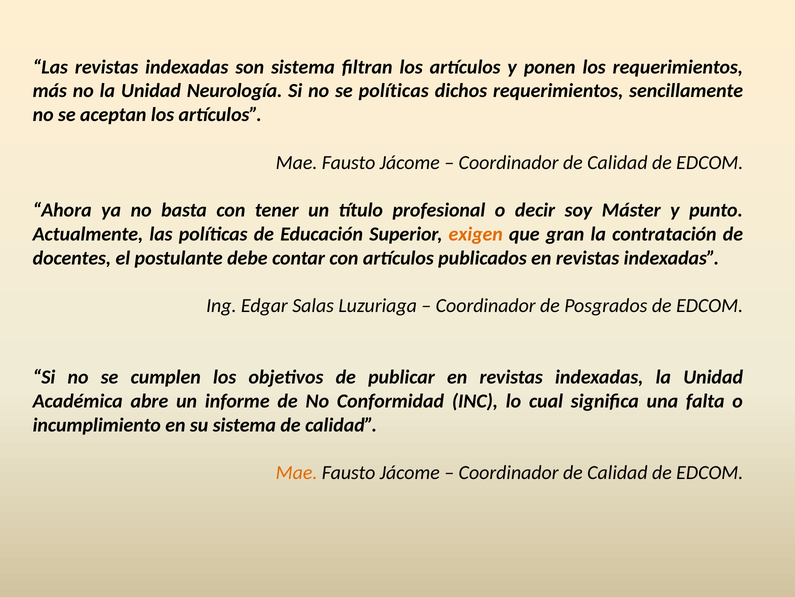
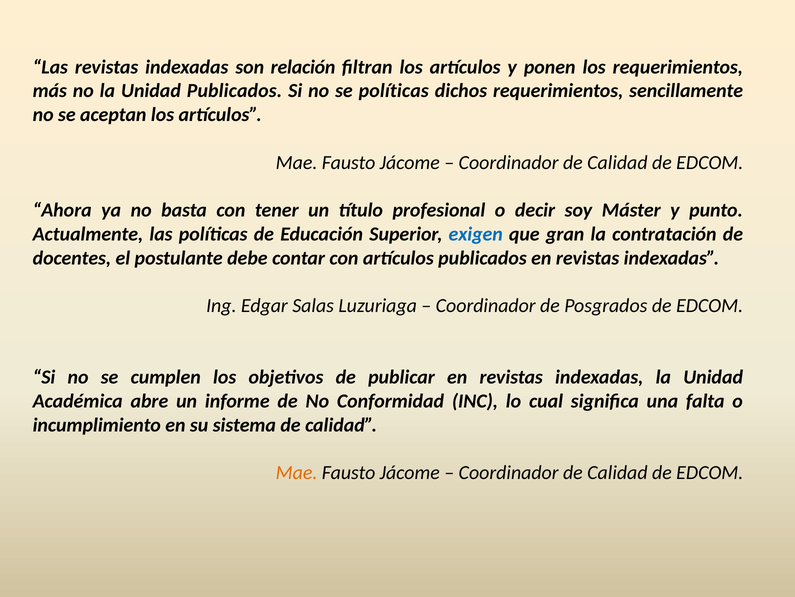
son sistema: sistema -> relación (303, 67)
Unidad Neurología: Neurología -> Publicados (234, 91)
exigen colour: orange -> blue (476, 234)
